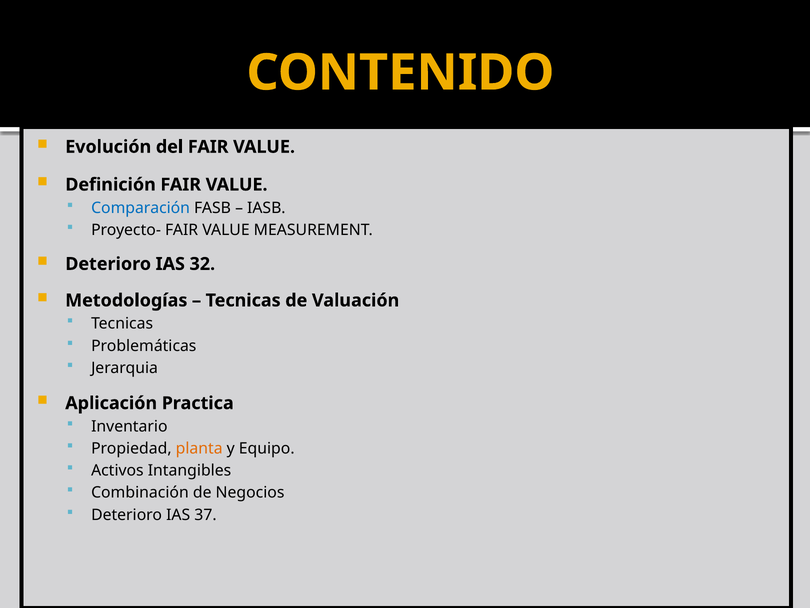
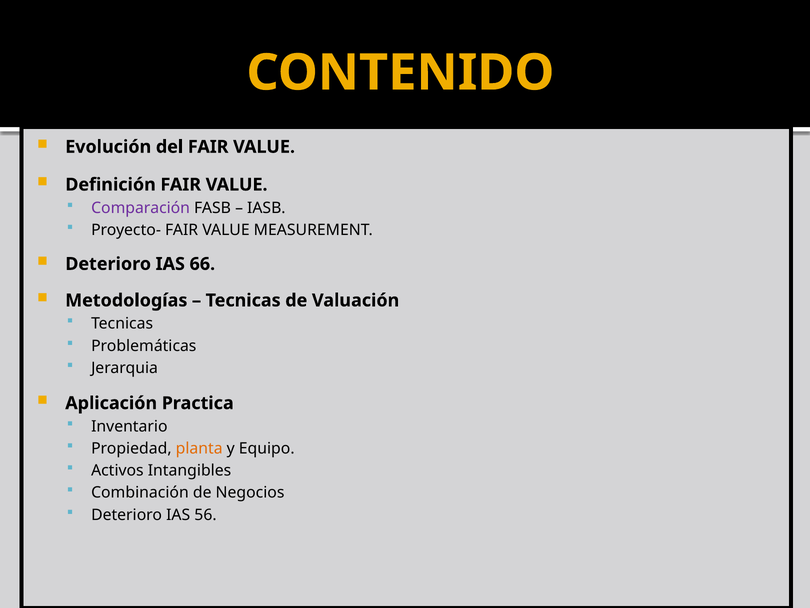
Comparación colour: blue -> purple (141, 208)
32: 32 -> 66 (202, 264)
37: 37 -> 56 (205, 514)
